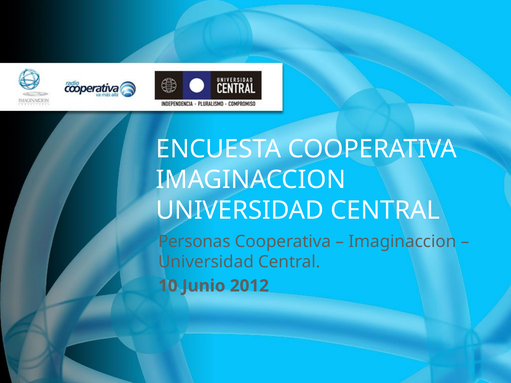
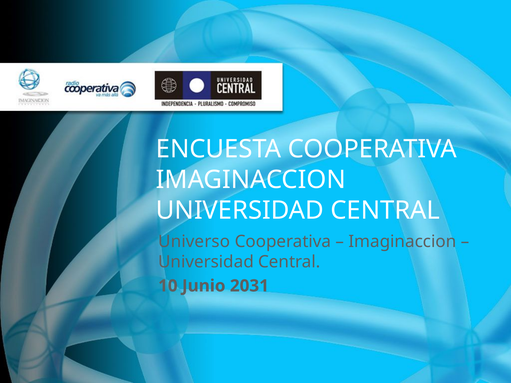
Personas: Personas -> Universo (194, 242)
2012: 2012 -> 2031 (249, 286)
